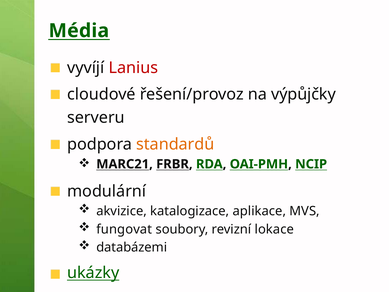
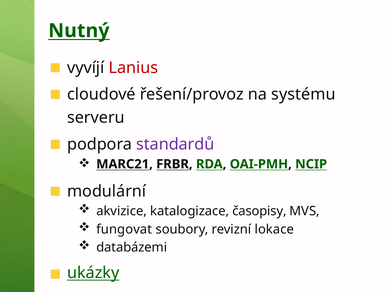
Média: Média -> Nutný (79, 31)
výpůjčky: výpůjčky -> systému (303, 94)
standardů colour: orange -> purple (175, 144)
aplikace: aplikace -> časopisy (259, 211)
